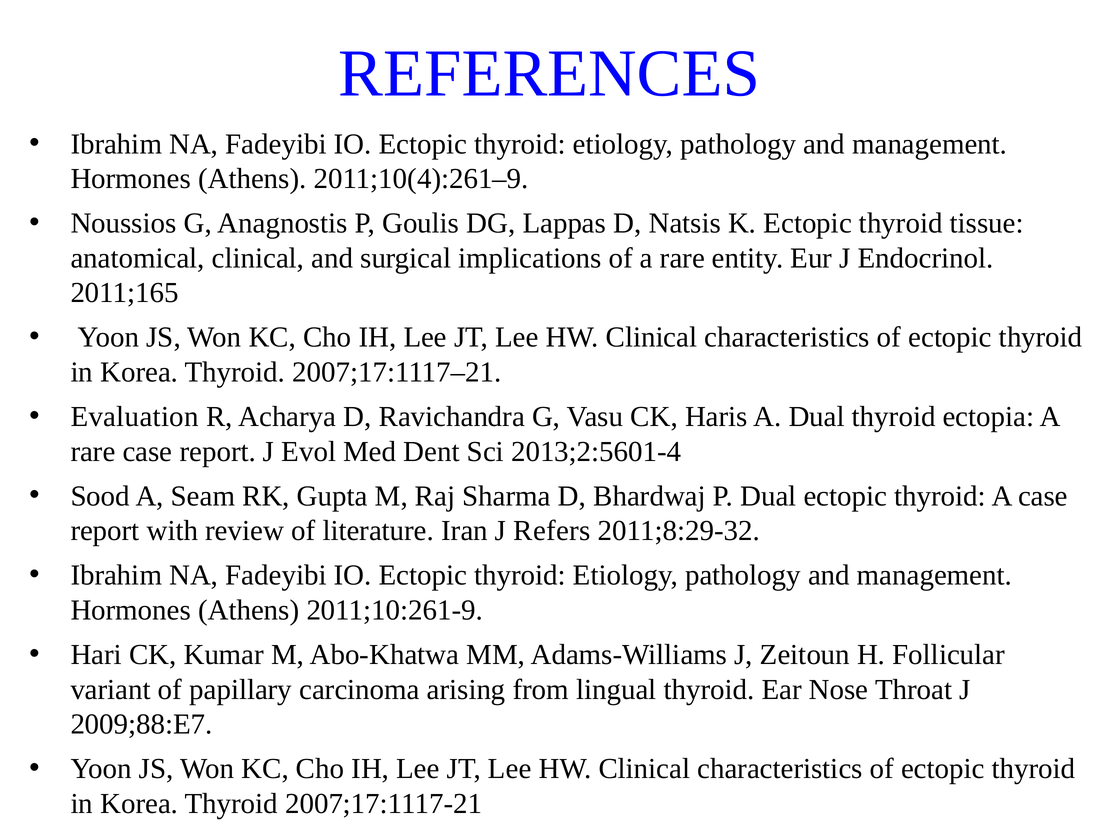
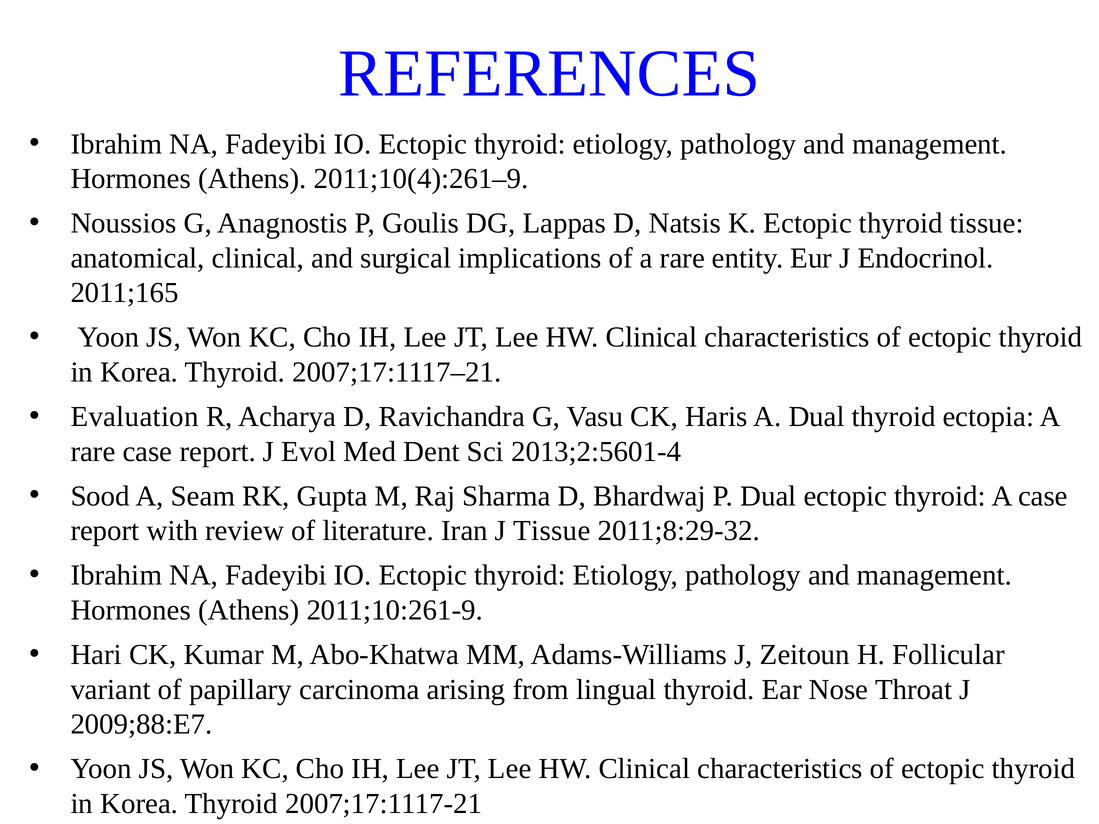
J Refers: Refers -> Tissue (552, 531)
